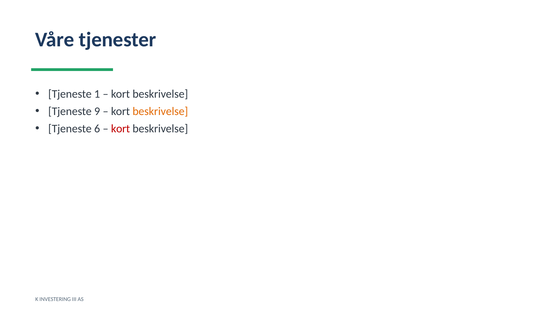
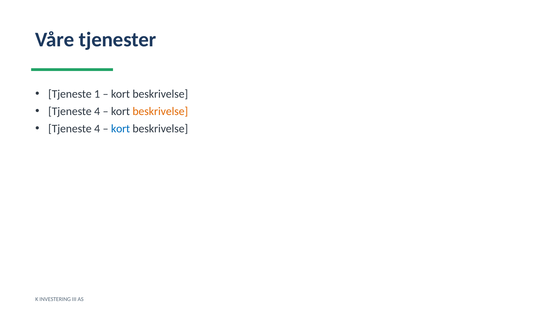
9: 9 -> 4 (97, 111)
6: 6 -> 4 (97, 128)
kort colour: red -> blue (121, 128)
